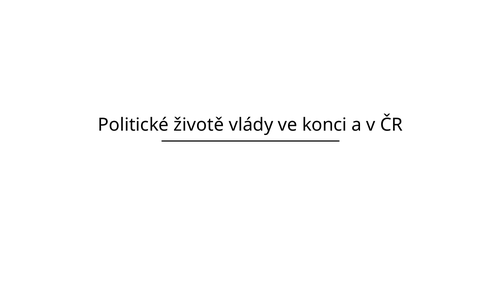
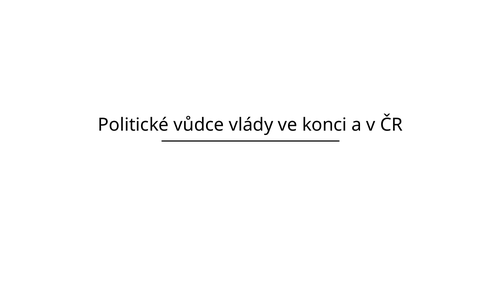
životě: životě -> vůdce (199, 125)
